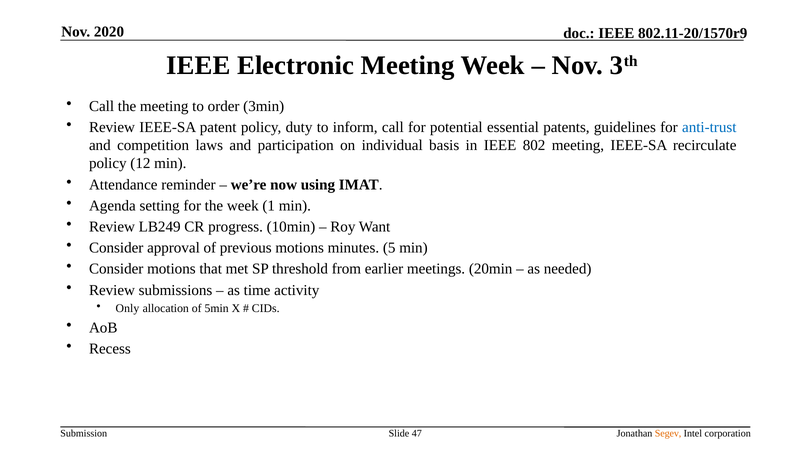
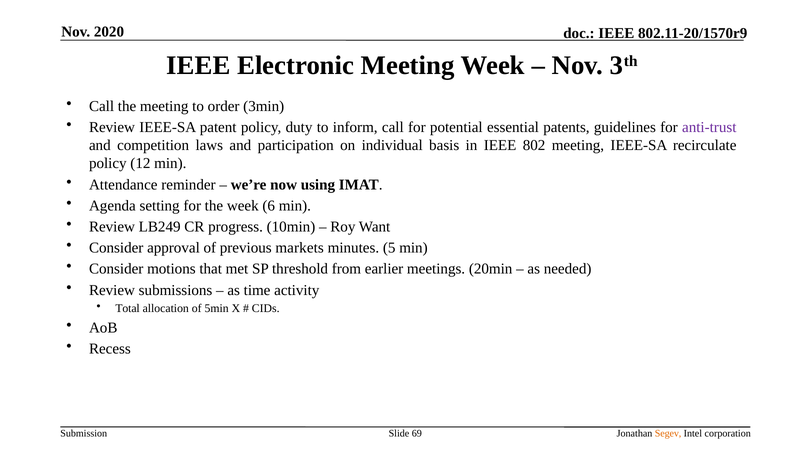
anti-trust colour: blue -> purple (709, 127)
1: 1 -> 6 (269, 206)
previous motions: motions -> markets (300, 248)
Only: Only -> Total (128, 308)
47: 47 -> 69 (417, 434)
